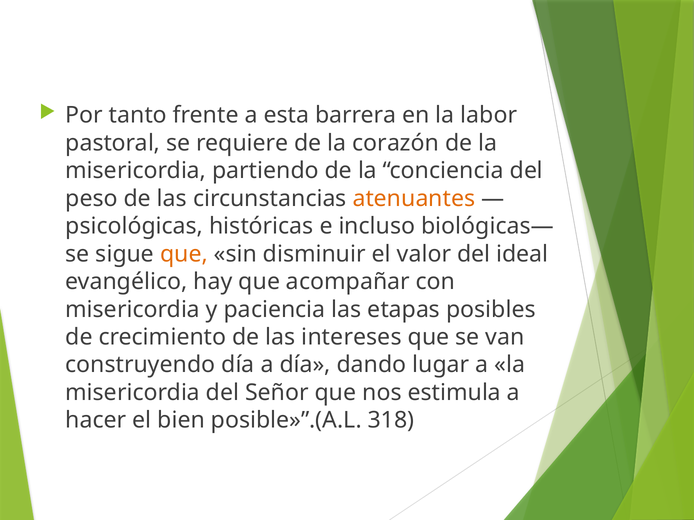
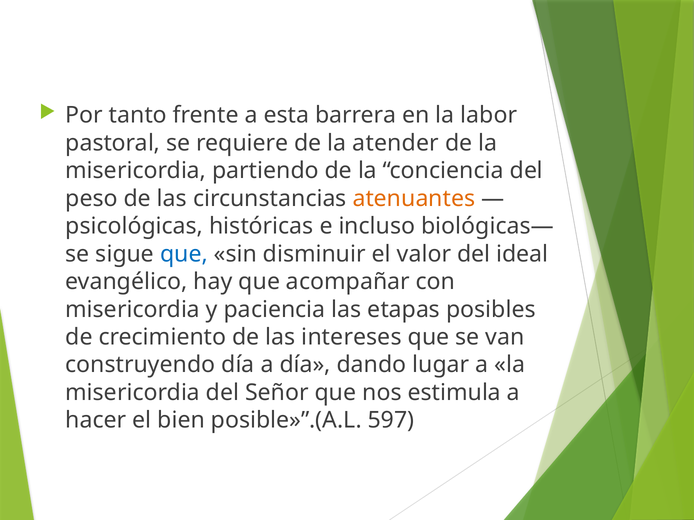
corazón: corazón -> atender (396, 143)
que colour: orange -> blue (184, 254)
318: 318 -> 597 (391, 421)
